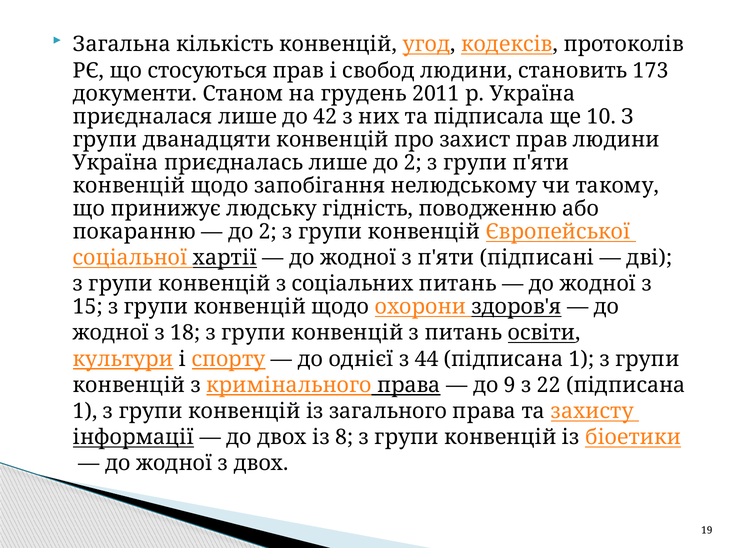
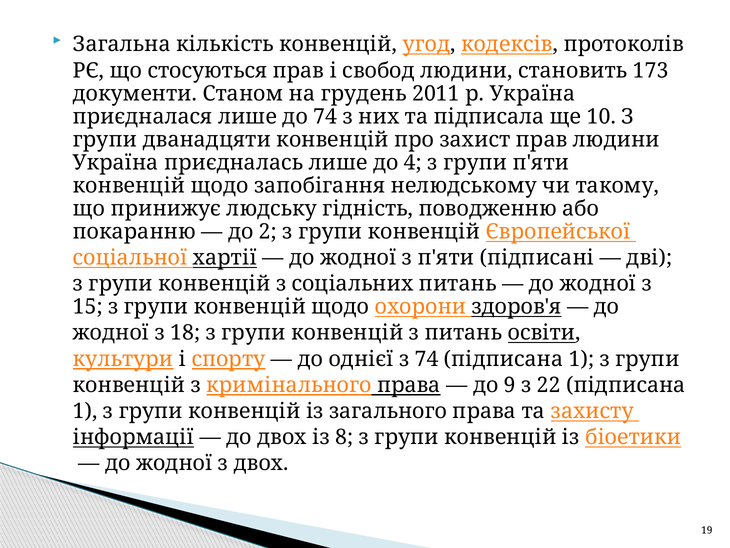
до 42: 42 -> 74 (325, 116)
лише до 2: 2 -> 4 (413, 162)
з 44: 44 -> 74 (427, 359)
